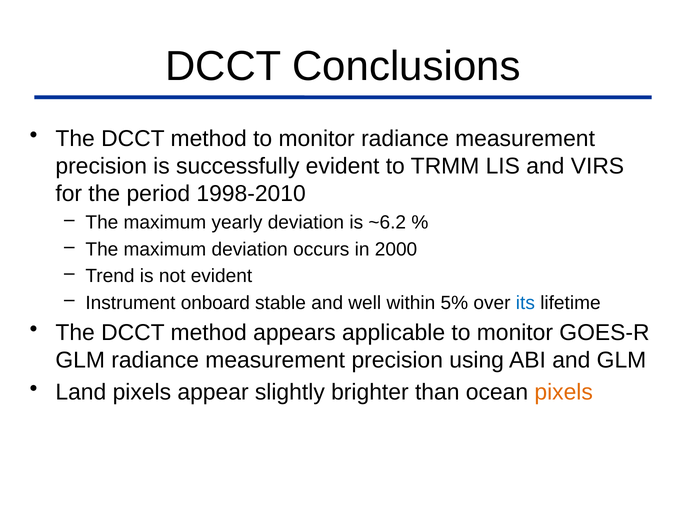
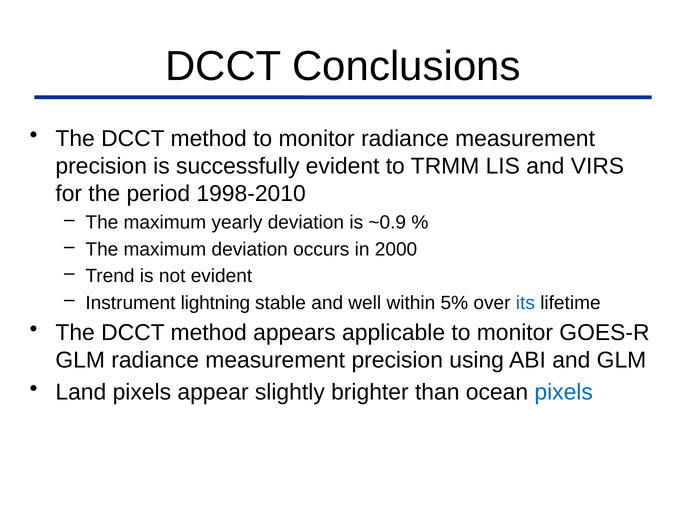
~6.2: ~6.2 -> ~0.9 (387, 222)
onboard: onboard -> lightning (215, 302)
pixels colour: orange -> blue (564, 392)
